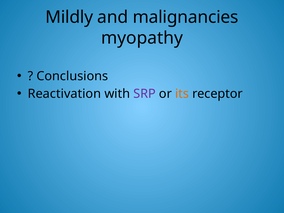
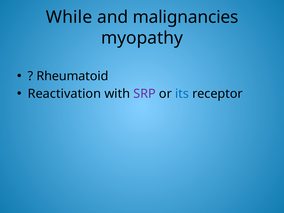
Mildly: Mildly -> While (69, 17)
Conclusions: Conclusions -> Rheumatoid (72, 76)
its colour: orange -> blue (182, 94)
